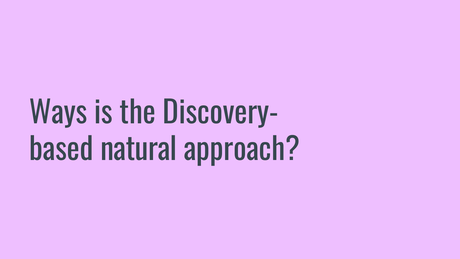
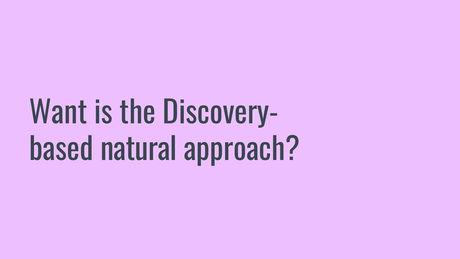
Ways: Ways -> Want (58, 113)
